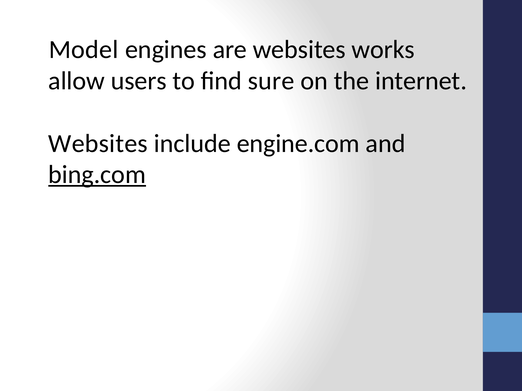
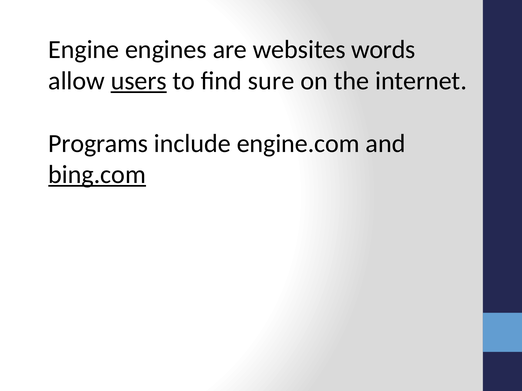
Model: Model -> Engine (84, 50)
works: works -> words (383, 50)
users underline: none -> present (139, 81)
Websites: Websites -> Programs (98, 144)
